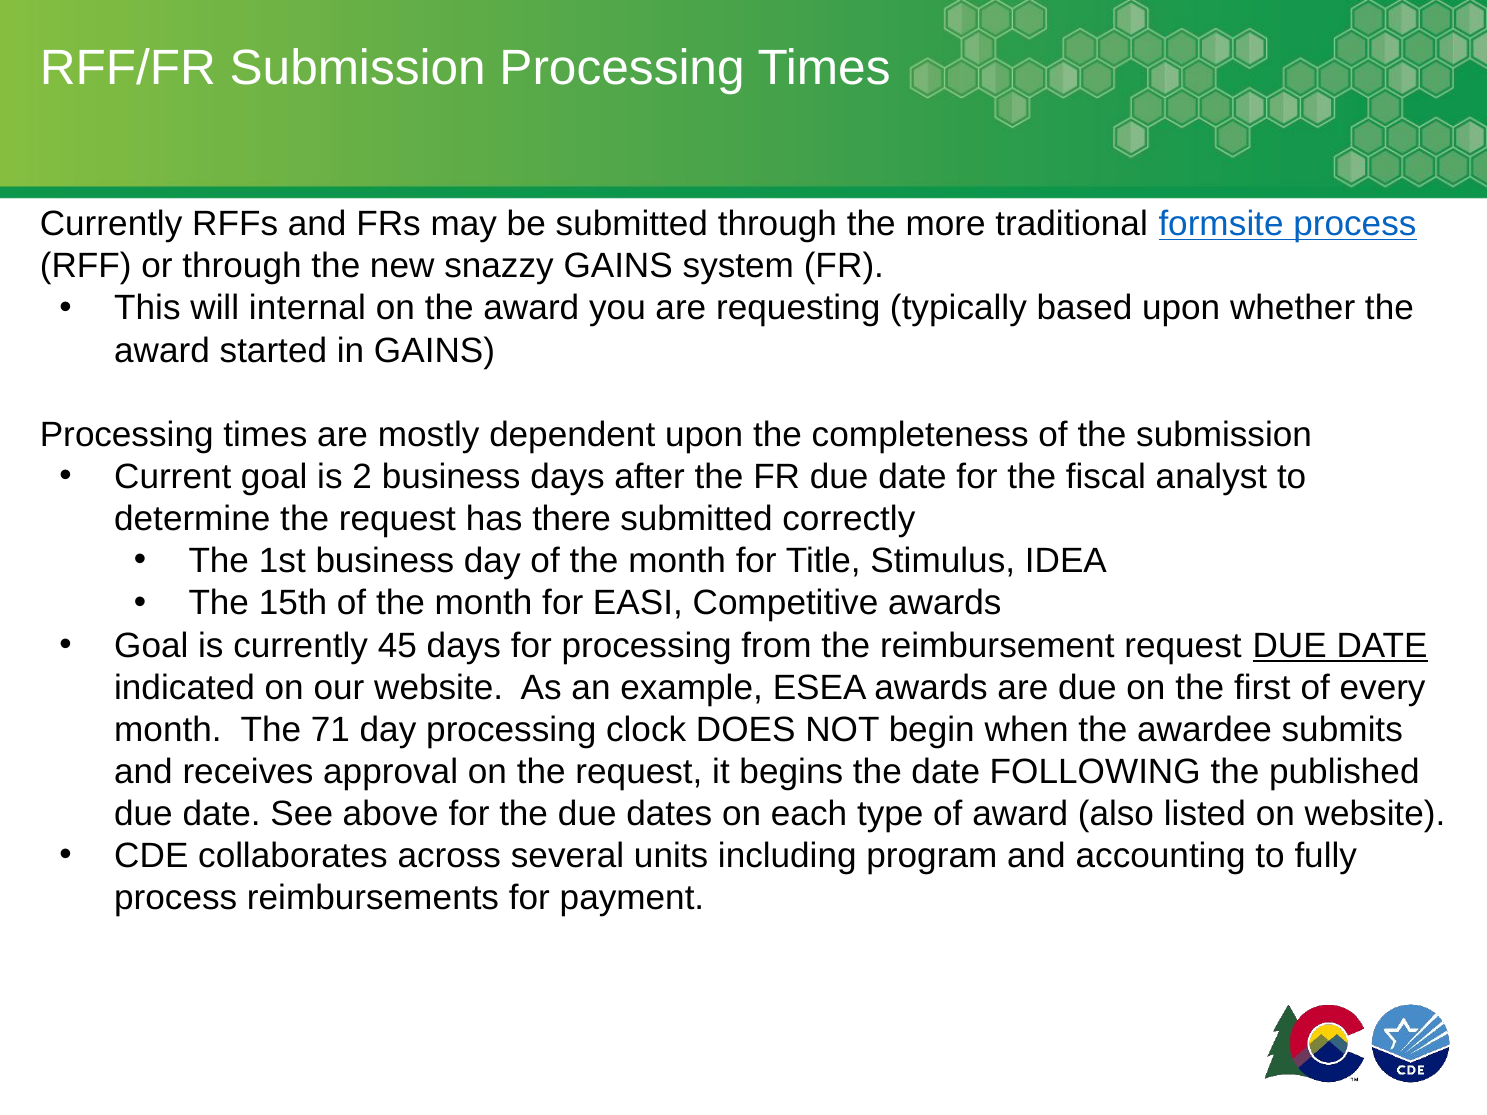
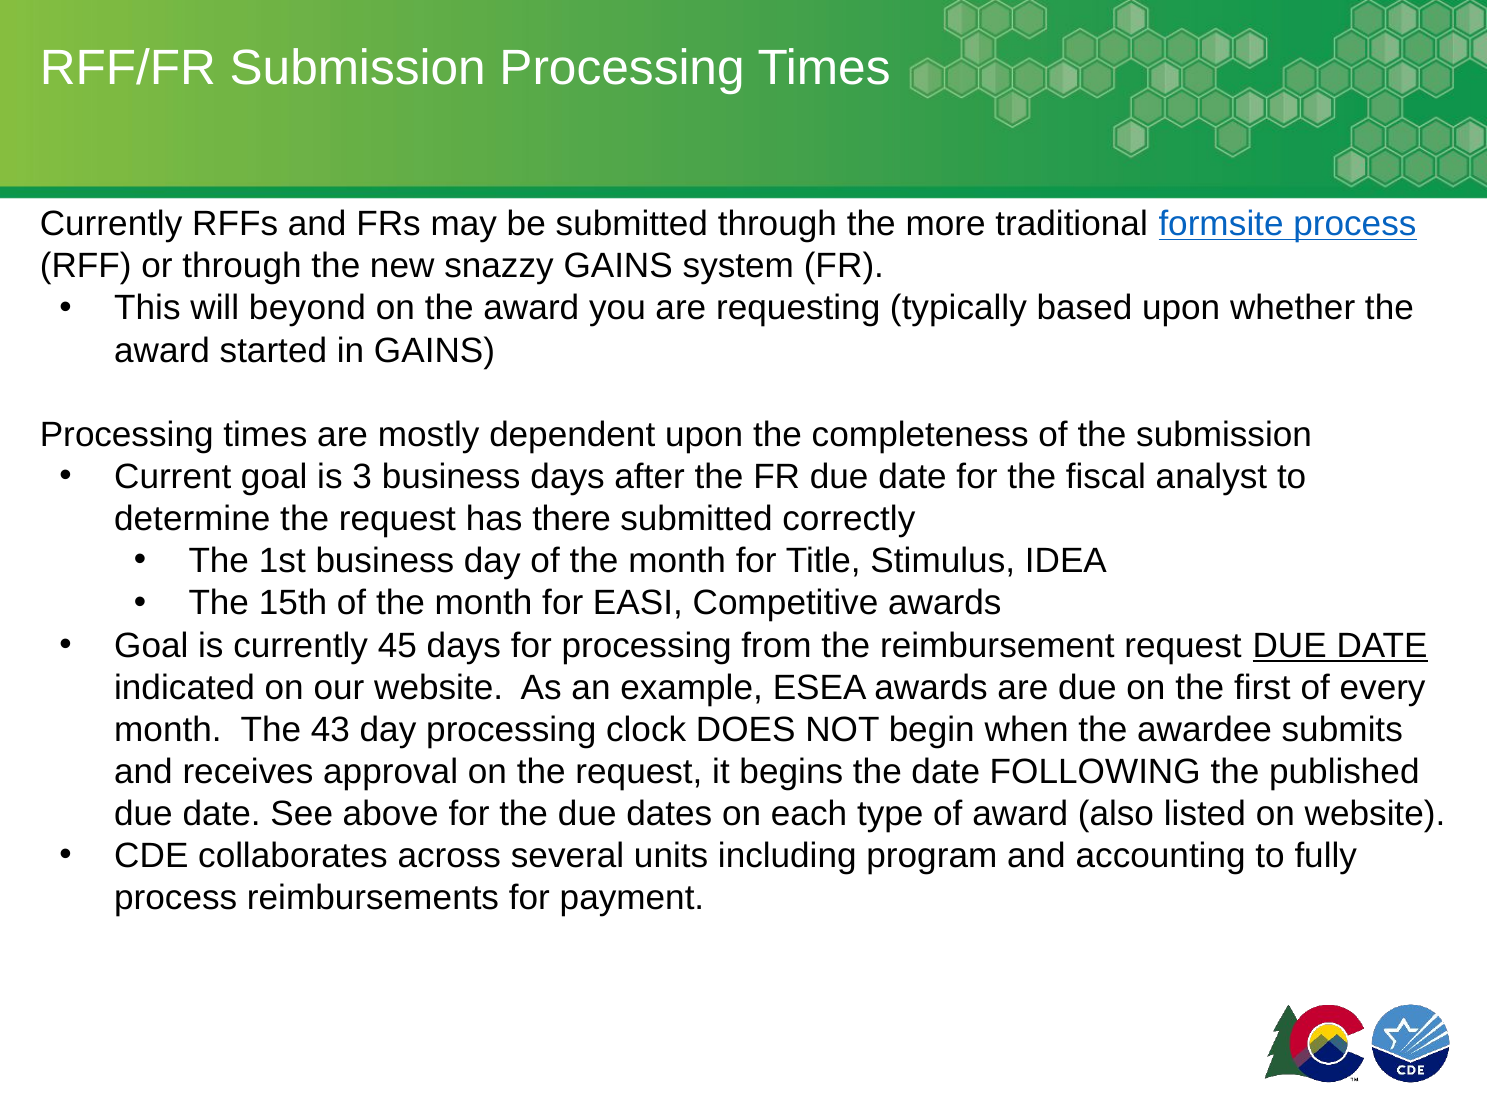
internal: internal -> beyond (307, 308)
2: 2 -> 3 (362, 477)
71: 71 -> 43 (330, 730)
